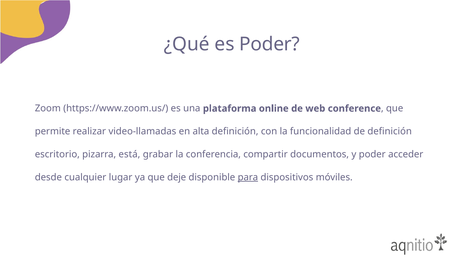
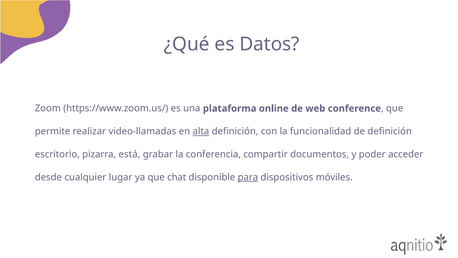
es Poder: Poder -> Datos (269, 44)
alta underline: none -> present (201, 131)
deje: deje -> chat (177, 177)
